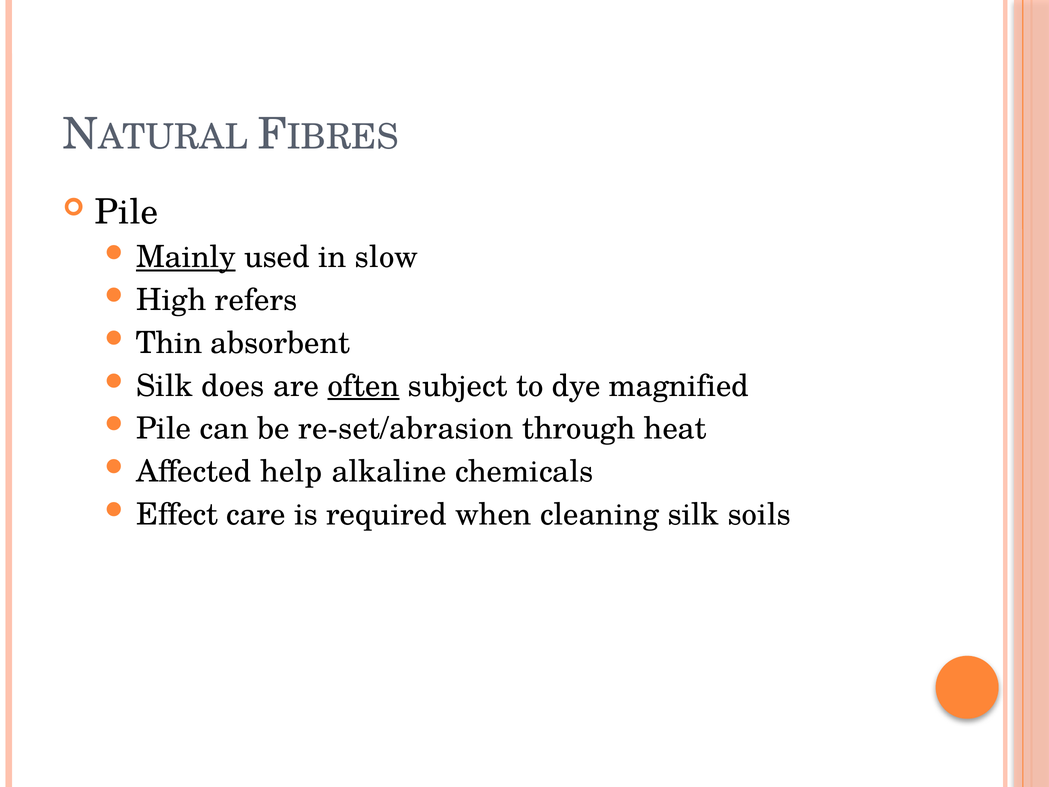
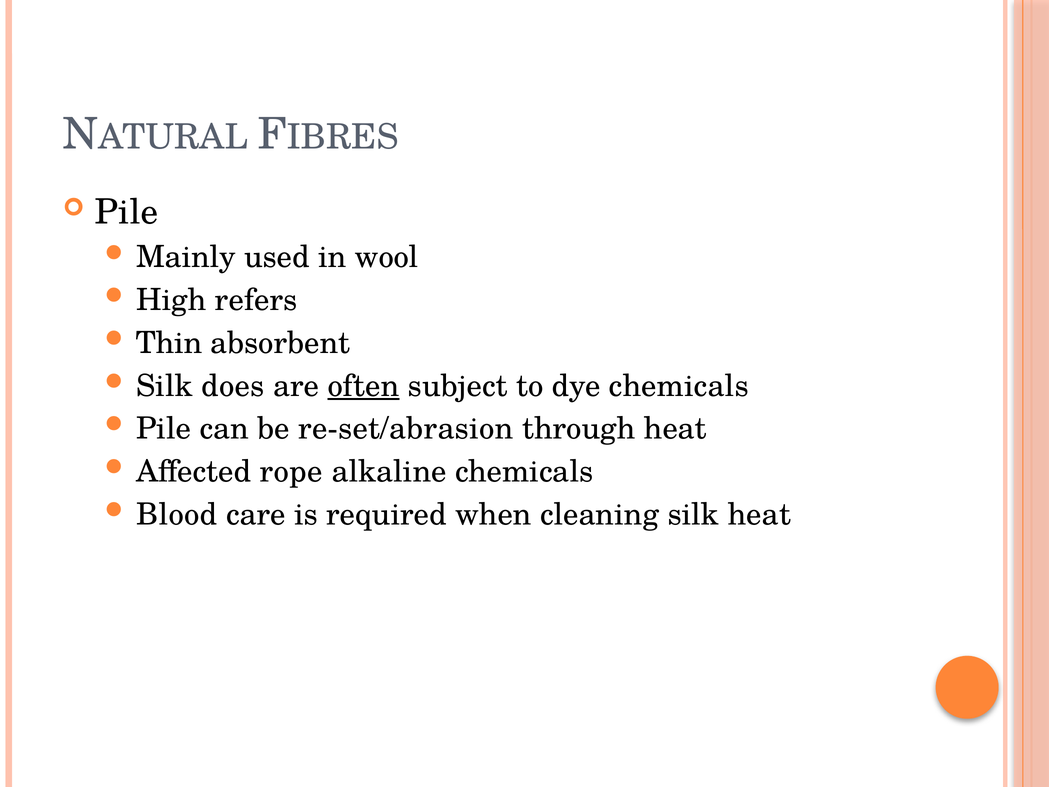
Mainly underline: present -> none (186, 257)
slow: slow -> wool (387, 257)
dye magnified: magnified -> chemicals (679, 386)
help: help -> rope (291, 471)
Effect: Effect -> Blood (177, 514)
silk soils: soils -> heat (759, 514)
